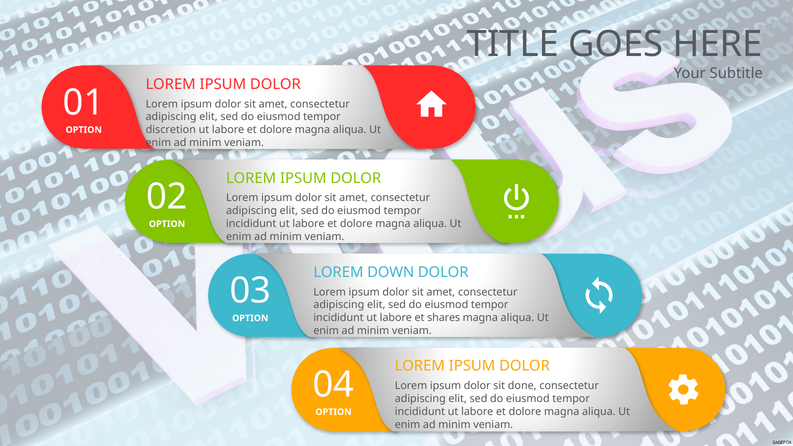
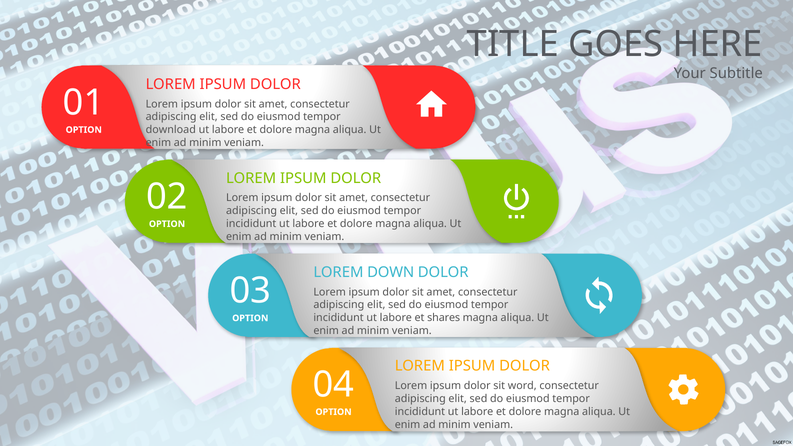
discretion: discretion -> download (171, 130)
done: done -> word (522, 386)
